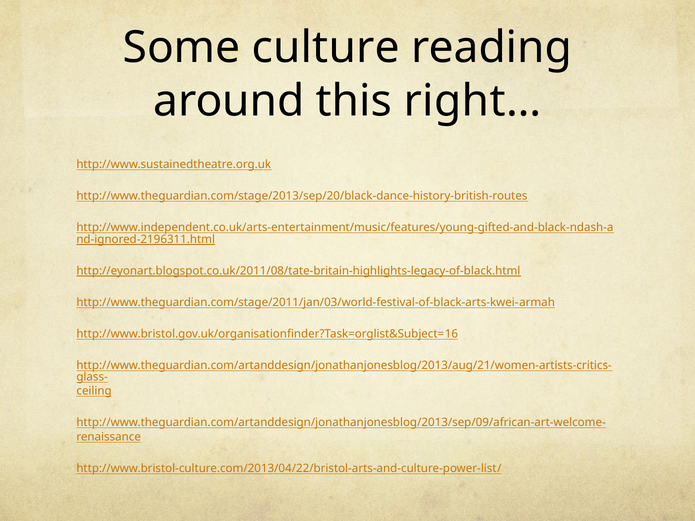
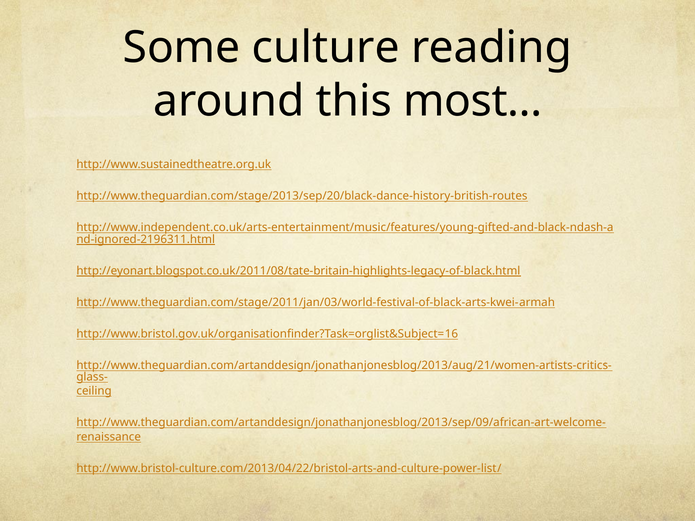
right…: right… -> most… (473, 101)
